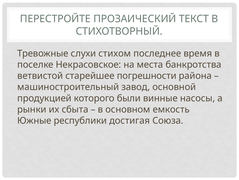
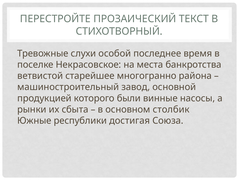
стихом: стихом -> особой (115, 53)
погрешности: погрешности -> многогранно (147, 76)
емкость: емкость -> столбик (171, 109)
